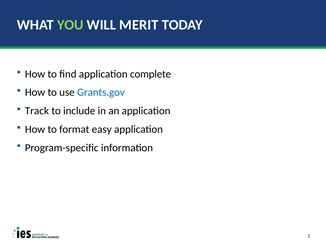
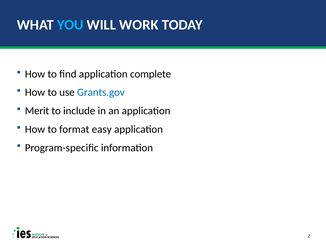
YOU colour: light green -> light blue (70, 25)
MERIT: MERIT -> WORK (139, 25)
Track: Track -> Merit (37, 111)
